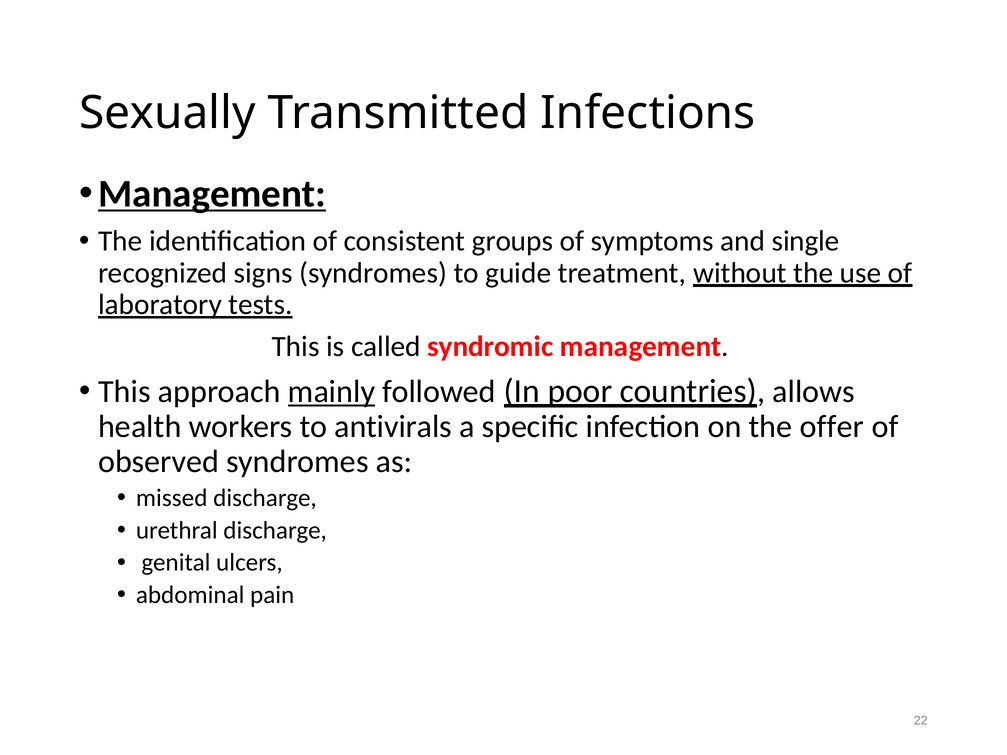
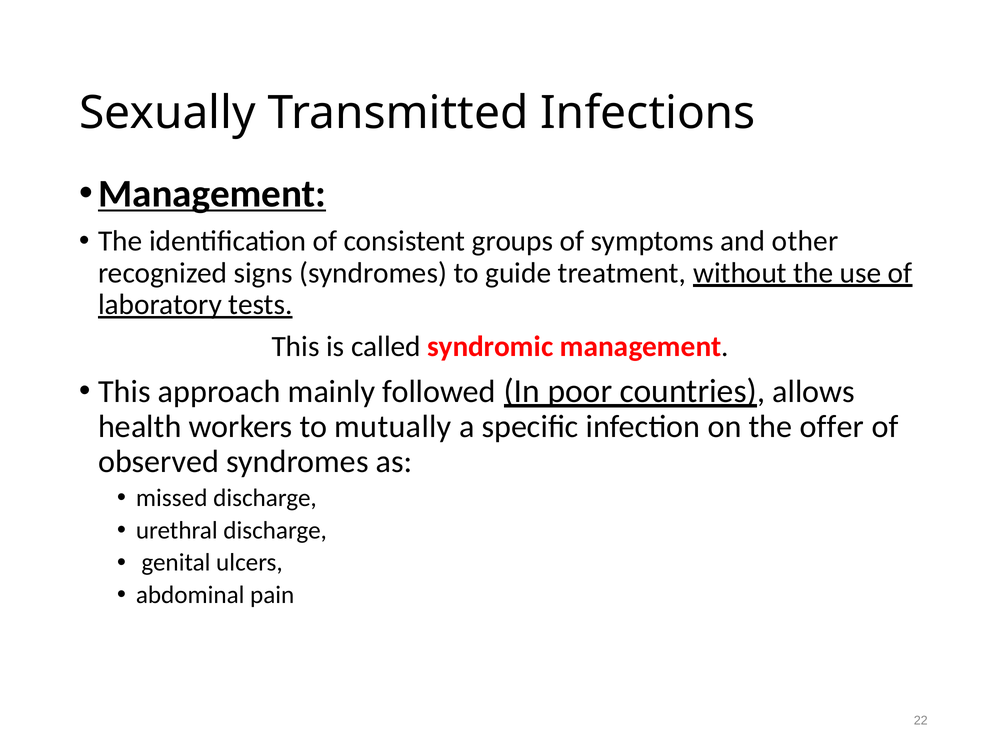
single: single -> other (805, 241)
mainly underline: present -> none (332, 392)
antivirals: antivirals -> mutually (393, 427)
